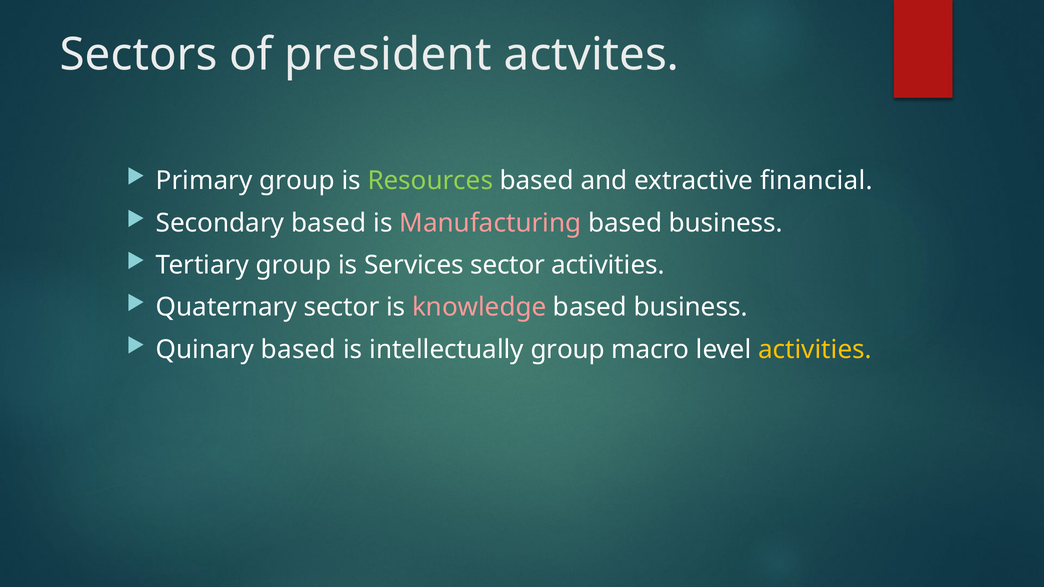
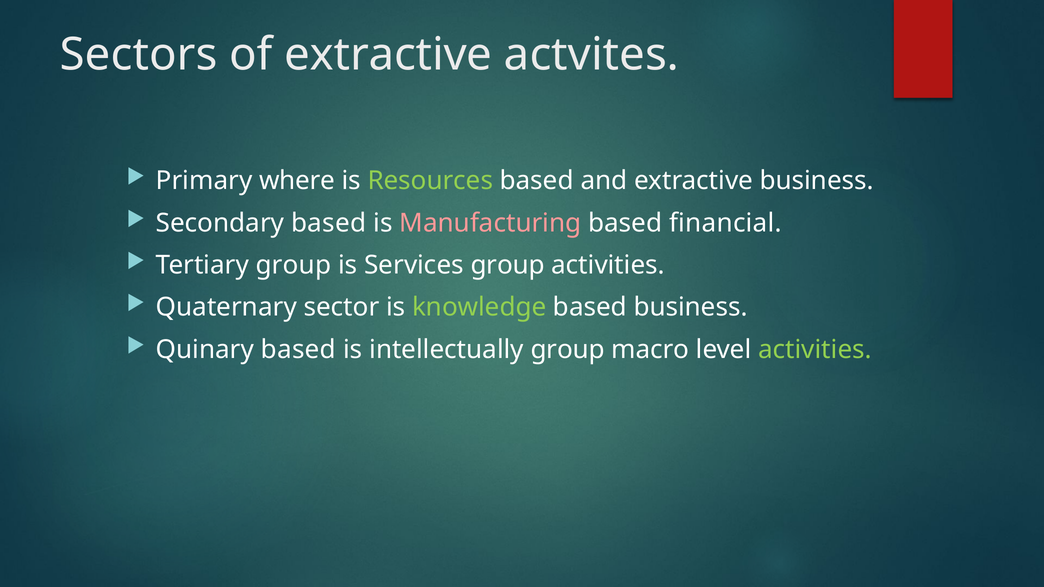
of president: president -> extractive (388, 55)
Primary group: group -> where (297, 181)
extractive financial: financial -> business (817, 181)
business: business -> financial (726, 223)
Services sector: sector -> group (508, 265)
knowledge colour: pink -> light green (479, 307)
activities colour: yellow -> light green (815, 350)
